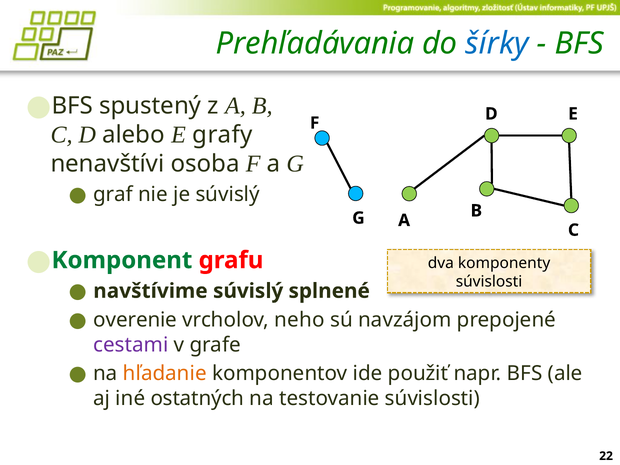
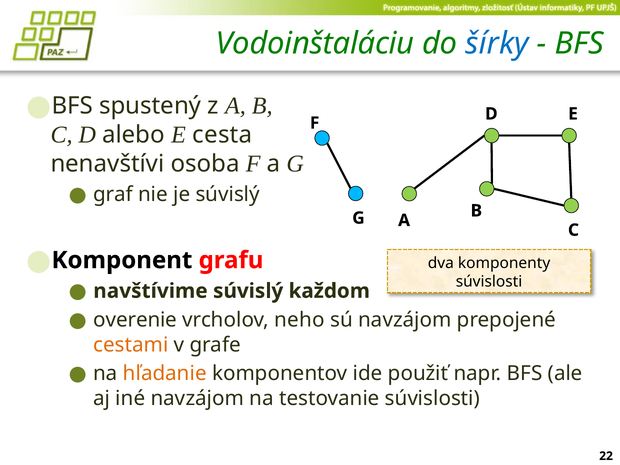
Prehľadávania: Prehľadávania -> Vodoinštaláciu (315, 43)
grafy: grafy -> cesta (222, 135)
Komponent colour: green -> black (122, 260)
splnené: splnené -> každom (329, 291)
cestami colour: purple -> orange (131, 345)
iné ostatných: ostatných -> navzájom (197, 398)
